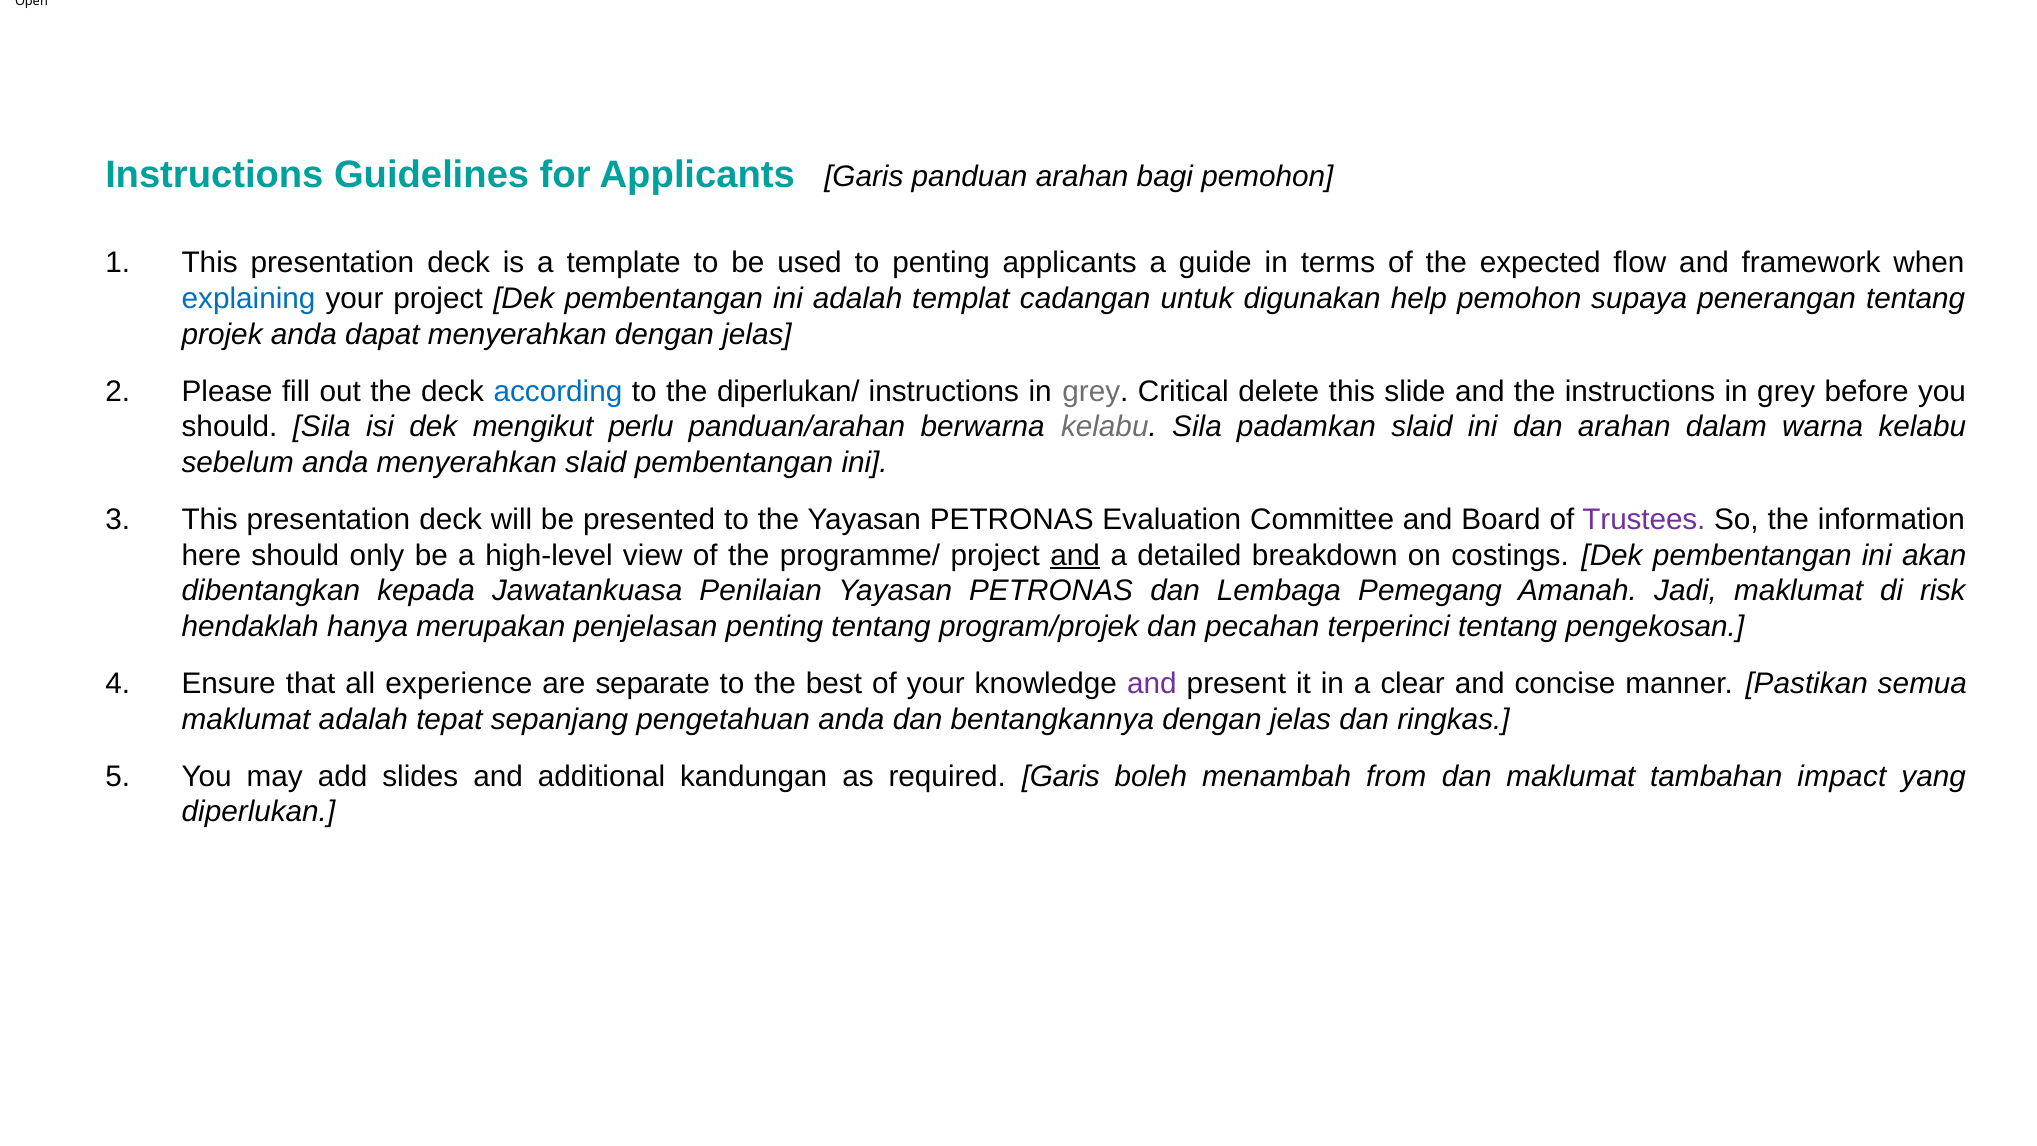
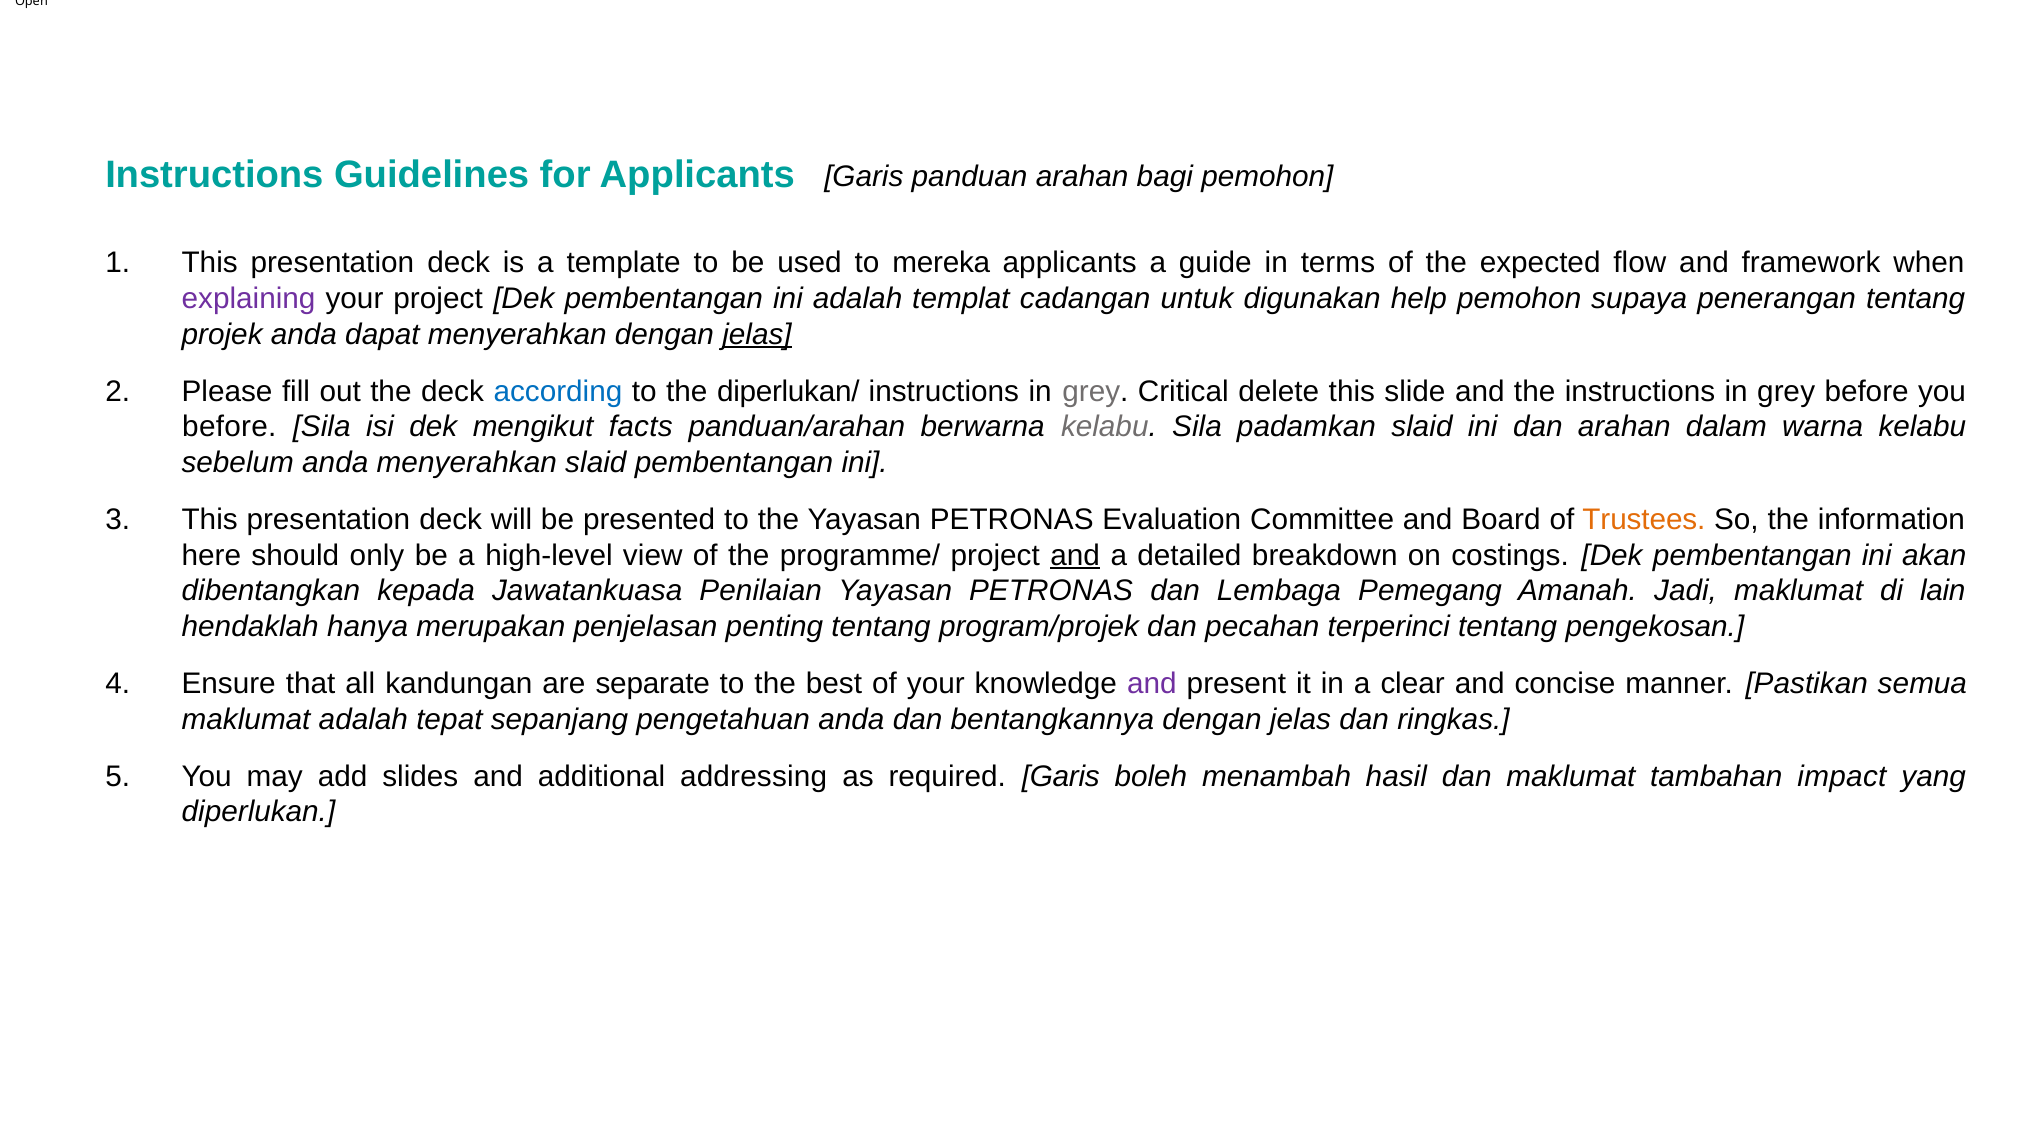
to penting: penting -> mereka (941, 263)
explaining colour: blue -> purple (249, 299)
jelas underline: none -> present (757, 334)
should: should -> before (229, 427)
perlu: perlu -> facts (641, 427)
Trustees colour: purple -> orange (1644, 520)
risk: risk -> lain (1943, 591)
experience: experience -> kandungan (459, 684)
kandungan: kandungan -> addressing (754, 776)
from: from -> hasil (1396, 776)
